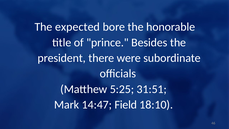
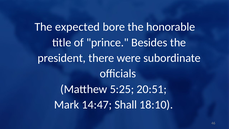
31:51: 31:51 -> 20:51 (152, 89)
Field: Field -> Shall (126, 105)
